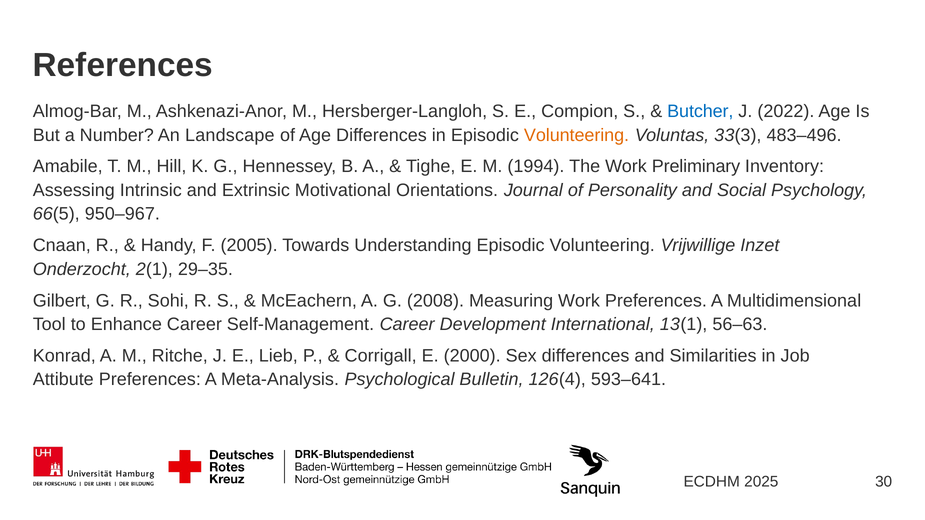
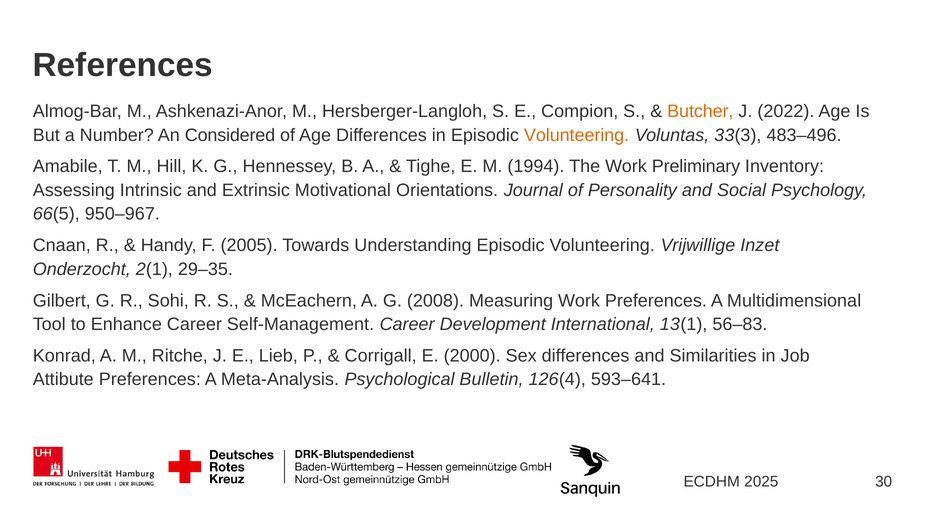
Butcher colour: blue -> orange (700, 111)
Landscape: Landscape -> Considered (230, 135)
56–63: 56–63 -> 56–83 (740, 325)
